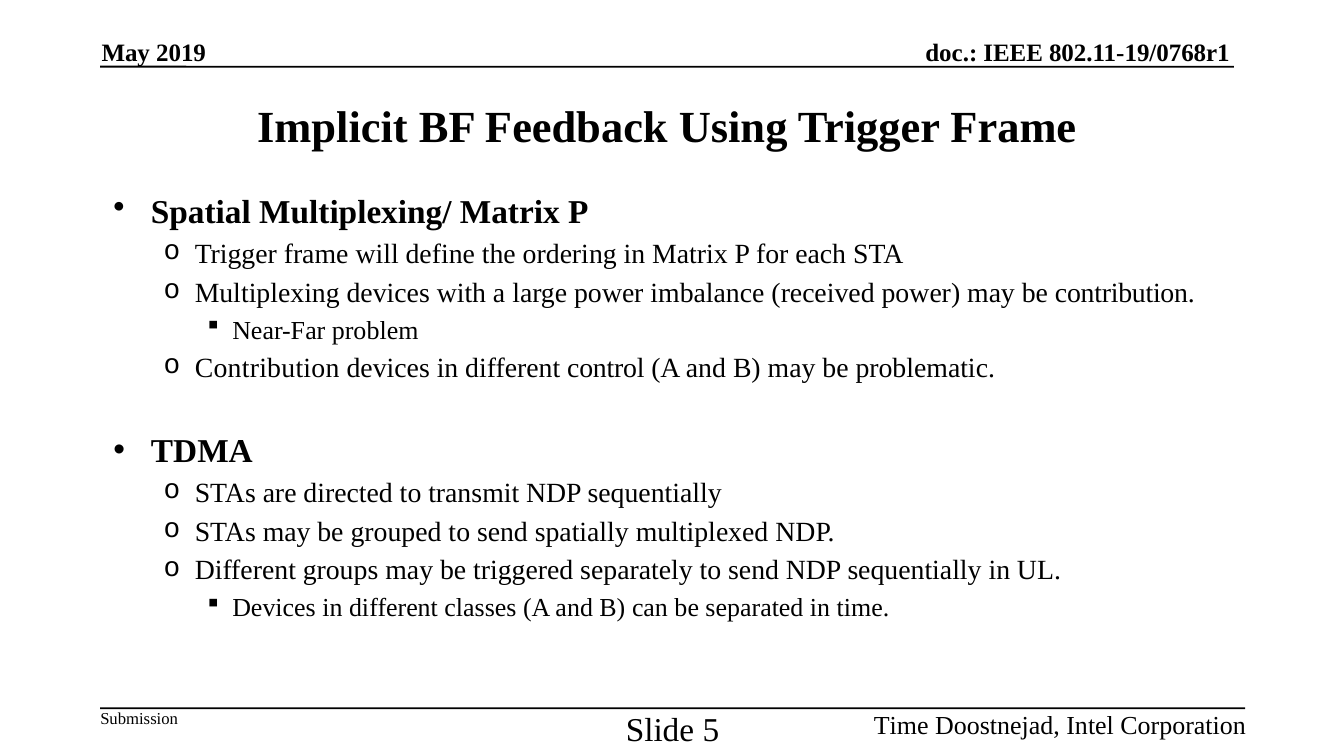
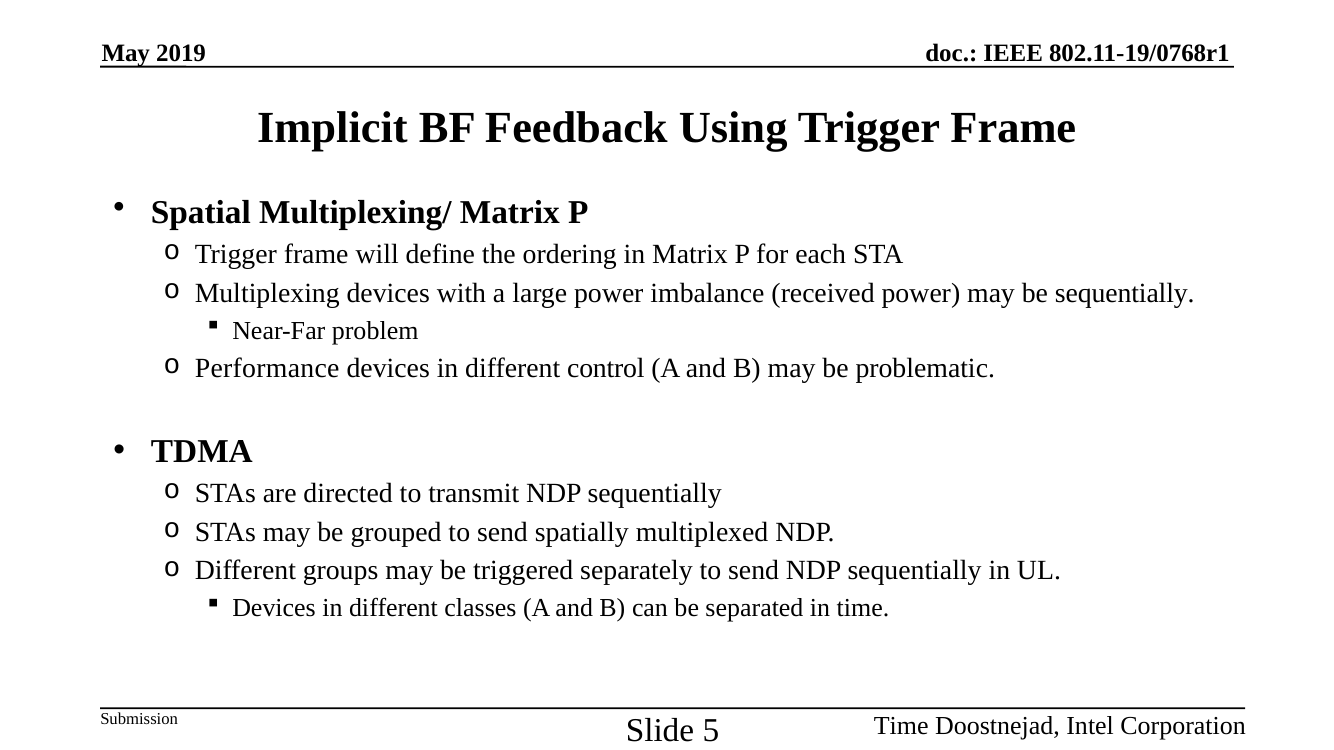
be contribution: contribution -> sequentially (1125, 293)
Contribution: Contribution -> Performance (267, 369)
